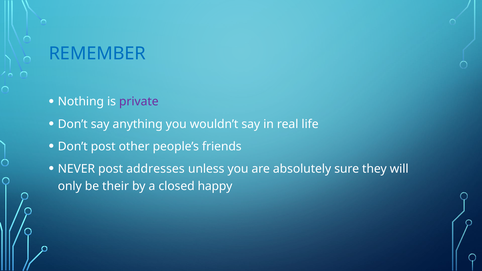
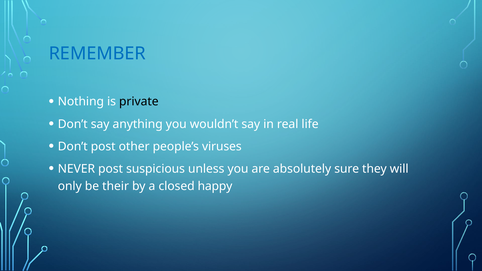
private colour: purple -> black (139, 102)
friends: friends -> viruses (222, 146)
addresses: addresses -> suspicious (156, 169)
